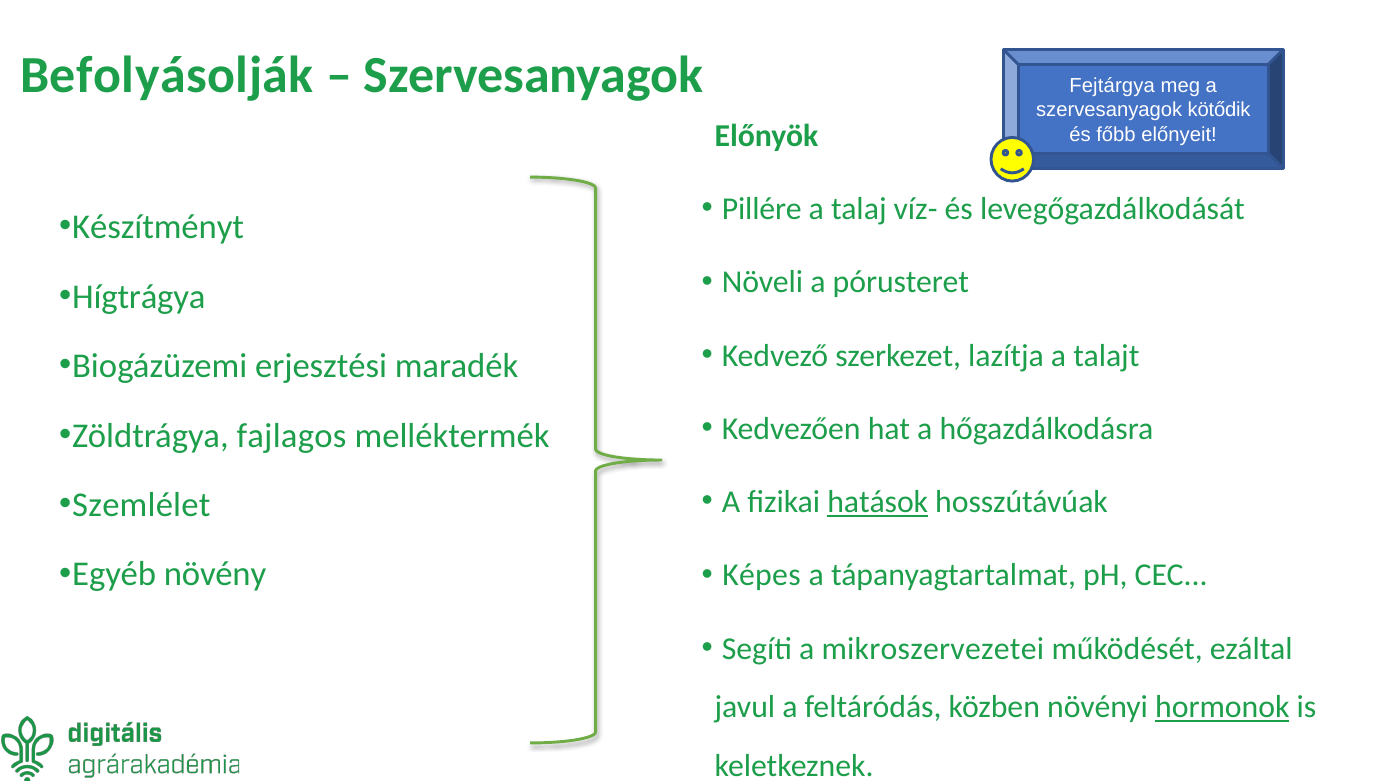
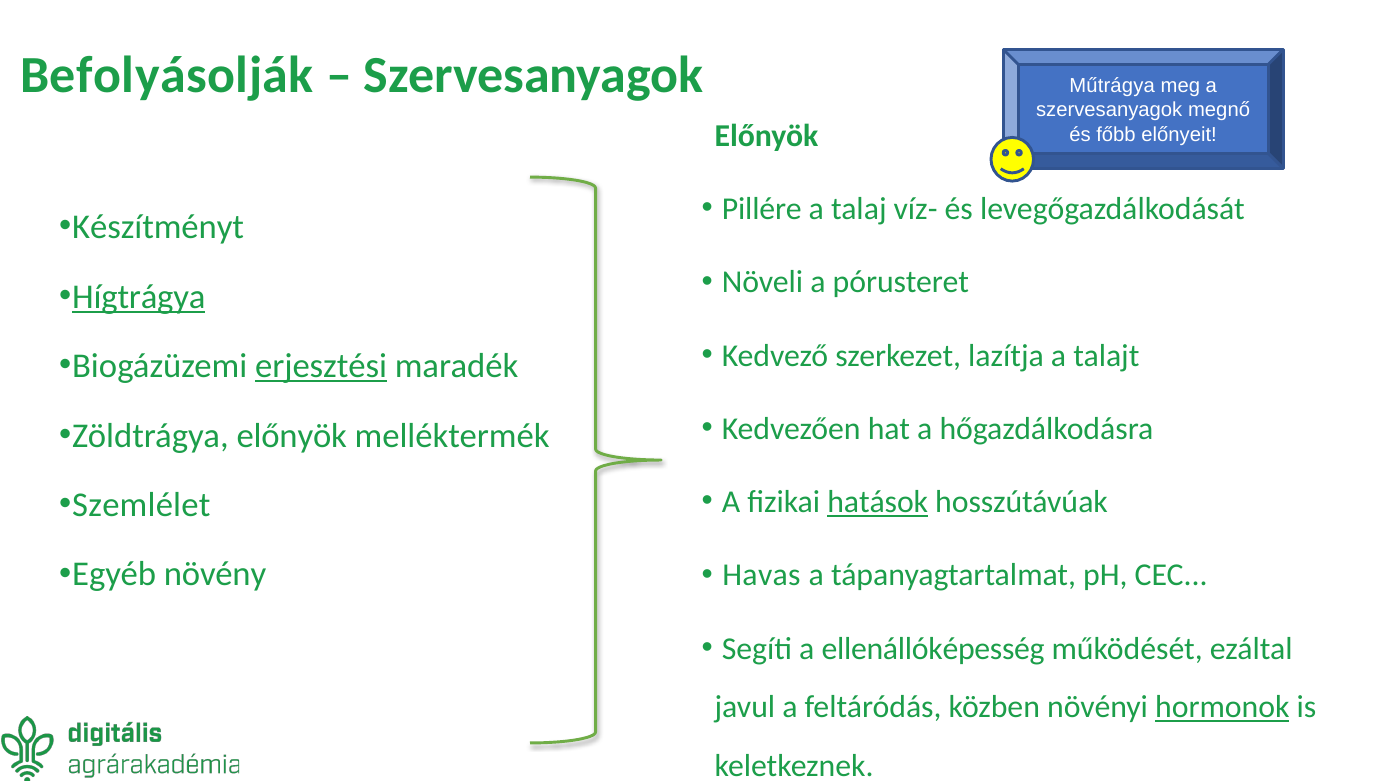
Fejtárgya: Fejtárgya -> Műtrágya (1112, 86)
kötődik: kötődik -> megnő (1219, 110)
Hígtrágya underline: none -> present (139, 297)
erjesztési underline: none -> present (321, 366)
Zöldtrágya fajlagos: fajlagos -> előnyök (292, 435)
Képes: Képes -> Havas (762, 575)
mikroszervezetei: mikroszervezetei -> ellenállóképesség (933, 648)
